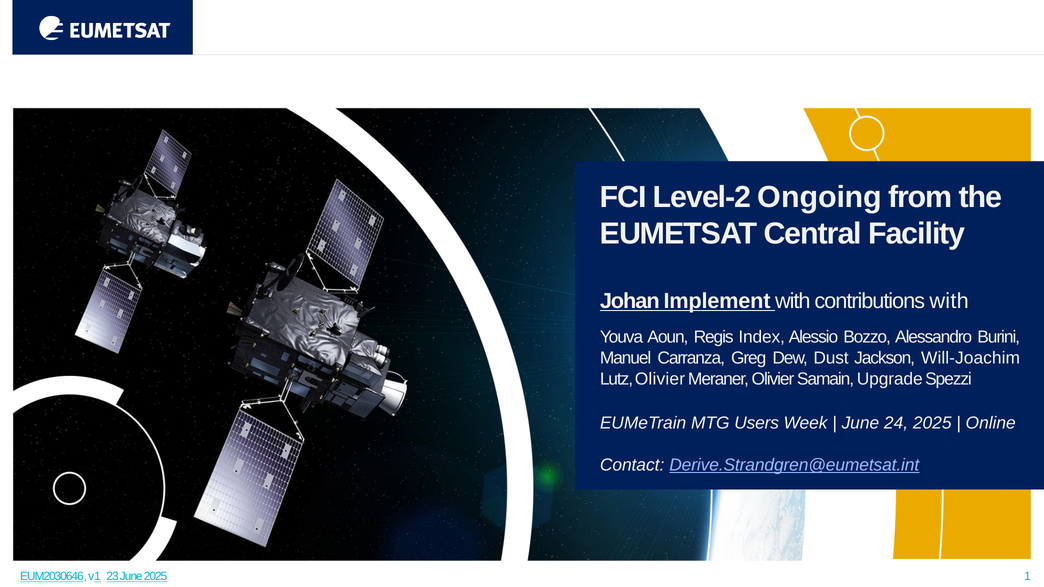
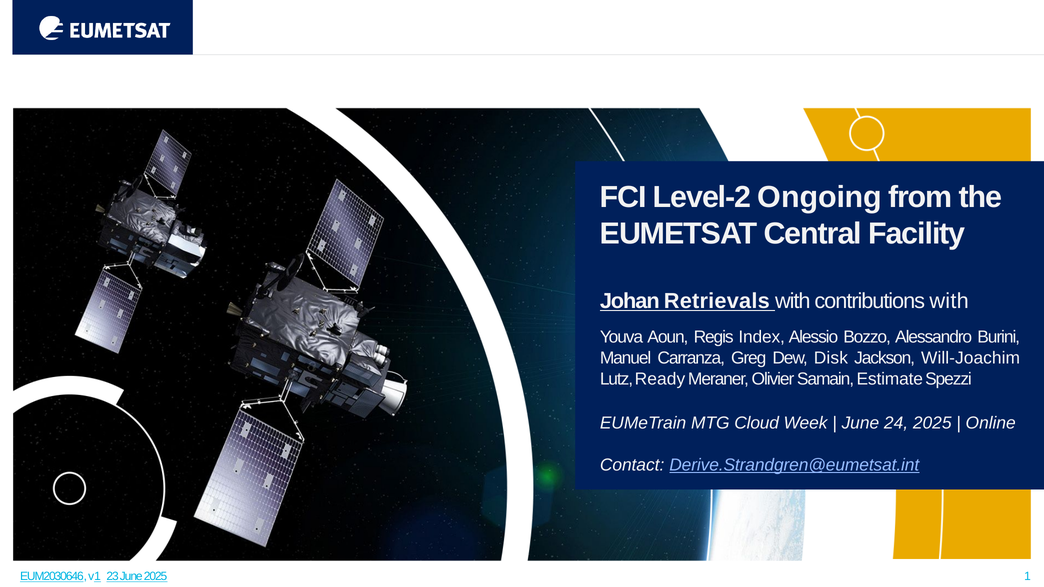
Implement: Implement -> Retrievals (717, 301)
Dust: Dust -> Disk (831, 358)
Lutz Olivier: Olivier -> Ready (660, 379)
Upgrade: Upgrade -> Estimate (890, 379)
Users: Users -> Cloud (757, 423)
